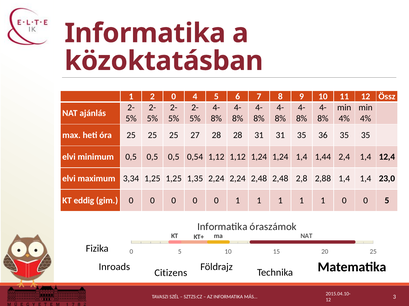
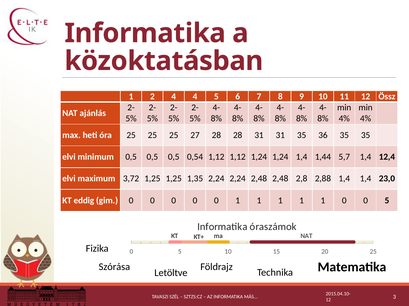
2 0: 0 -> 4 (174, 97)
2,4: 2,4 -> 5,7 (344, 157)
3,34: 3,34 -> 3,72 (131, 179)
Inroads: Inroads -> Szórása (114, 268)
Citizens: Citizens -> Letöltve (171, 273)
